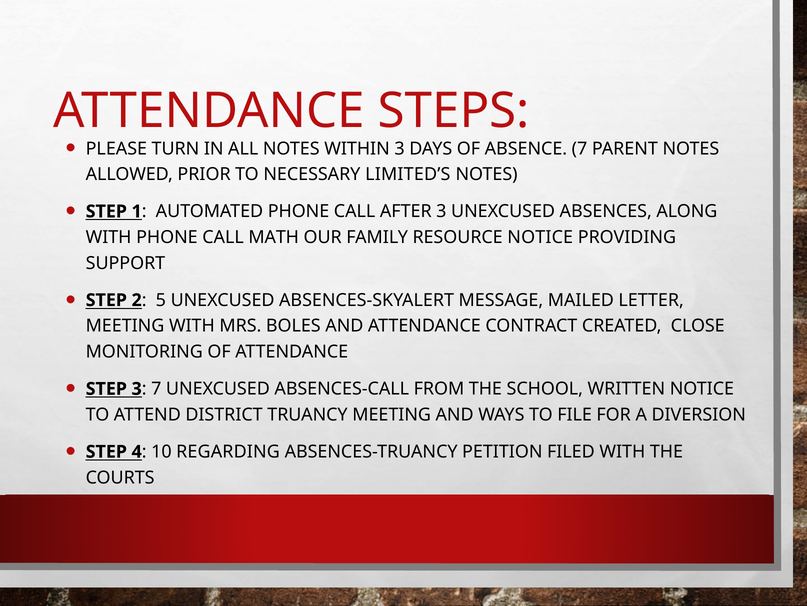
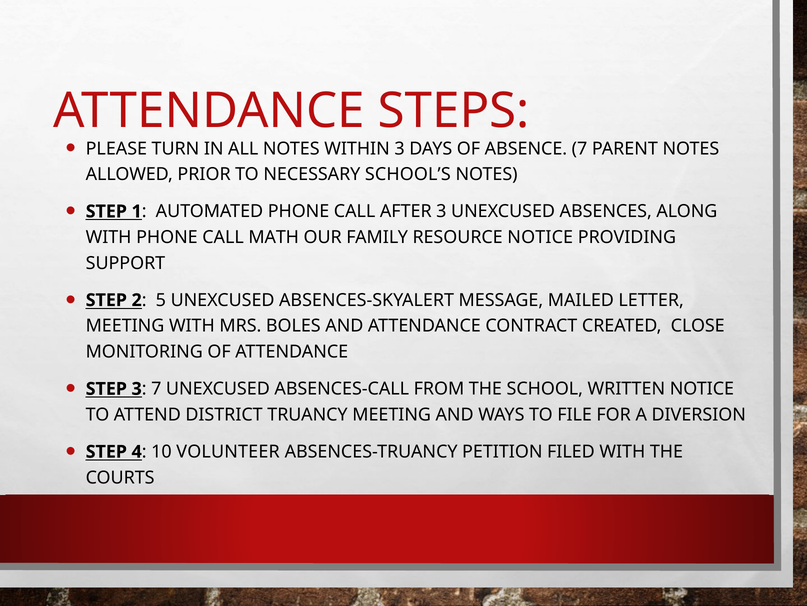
LIMITED’S: LIMITED’S -> SCHOOL’S (408, 174)
REGARDING: REGARDING -> VOLUNTEER (228, 451)
